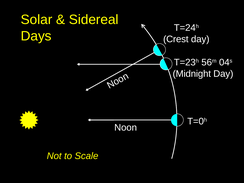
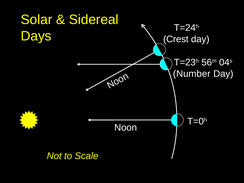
Midnight: Midnight -> Number (192, 74)
